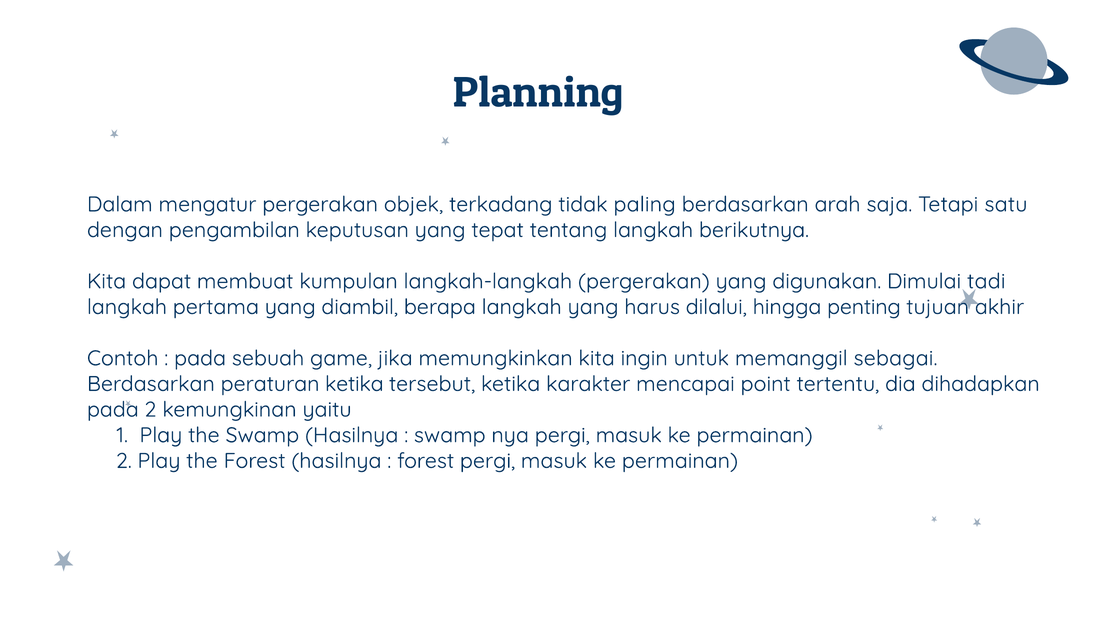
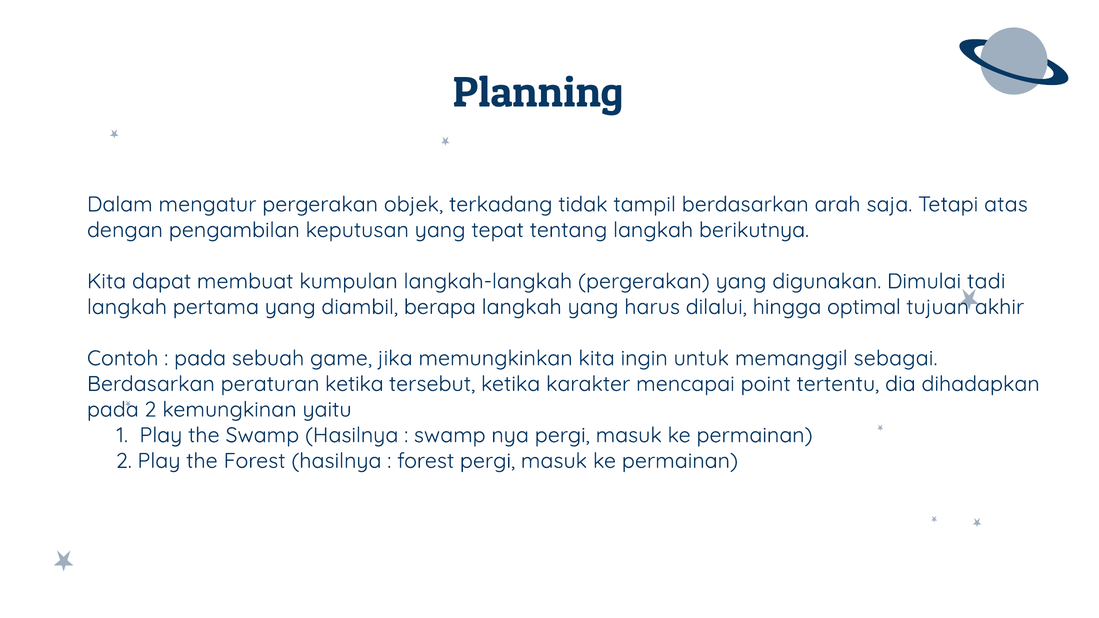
paling: paling -> tampil (645, 204)
satu: satu -> atas (1006, 204)
penting: penting -> optimal (864, 307)
